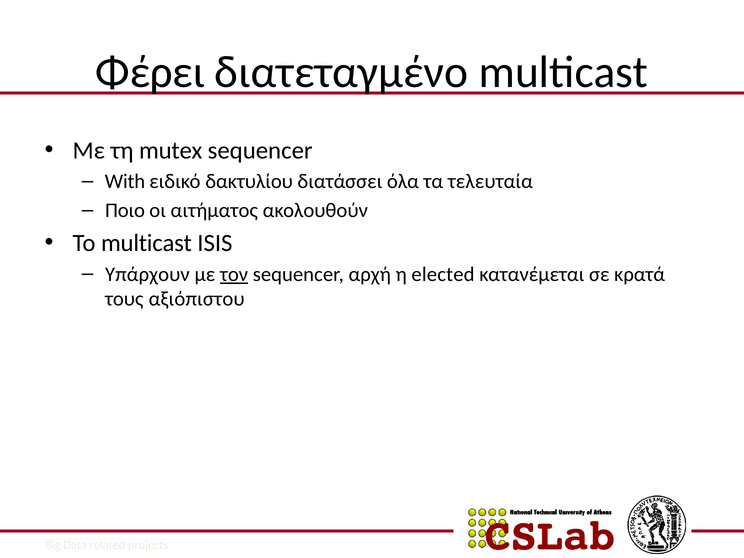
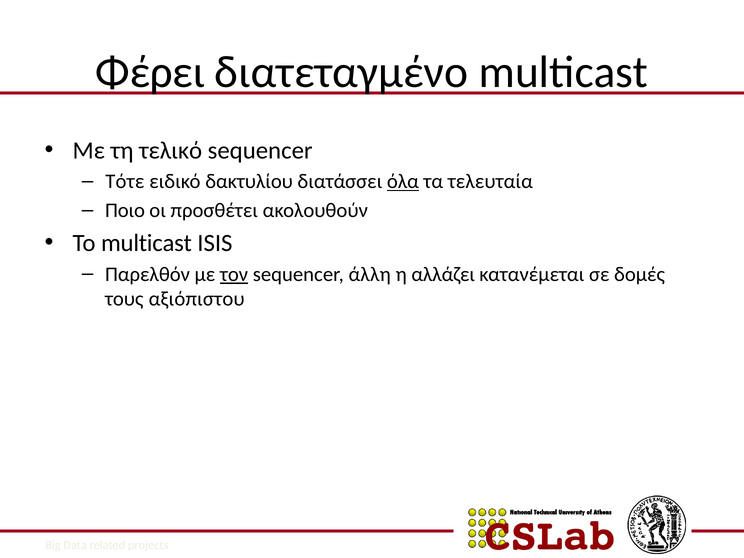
mutex: mutex -> τελικό (171, 151)
With: With -> Τότε (125, 182)
όλα underline: none -> present (403, 182)
αιτήματος: αιτήματος -> προσθέτει (214, 211)
Υπάρχουν: Υπάρχουν -> Παρελθόν (148, 274)
αρχή: αρχή -> άλλη (370, 274)
elected: elected -> αλλάζει (443, 274)
κρατά: κρατά -> δομές (640, 274)
